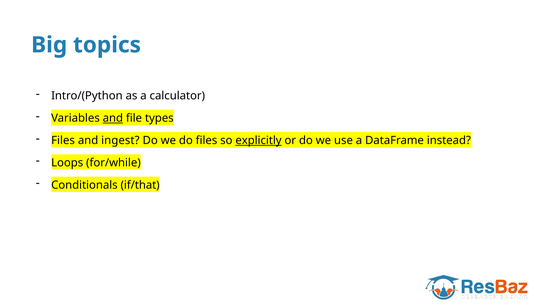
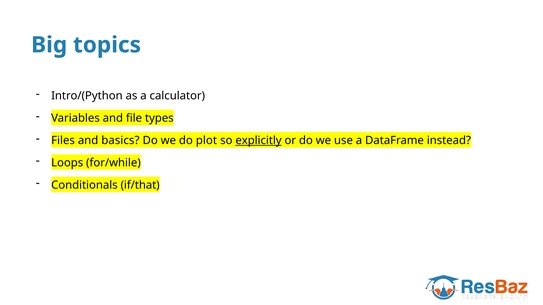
and underline: present -> none (113, 118)
ingest: ingest -> basics (120, 141)
do files: files -> plot (206, 141)
